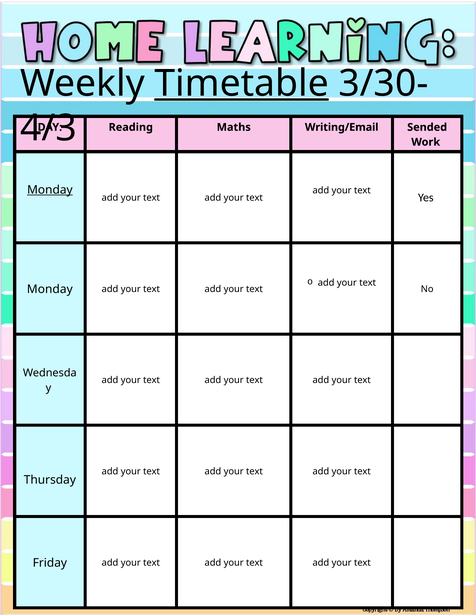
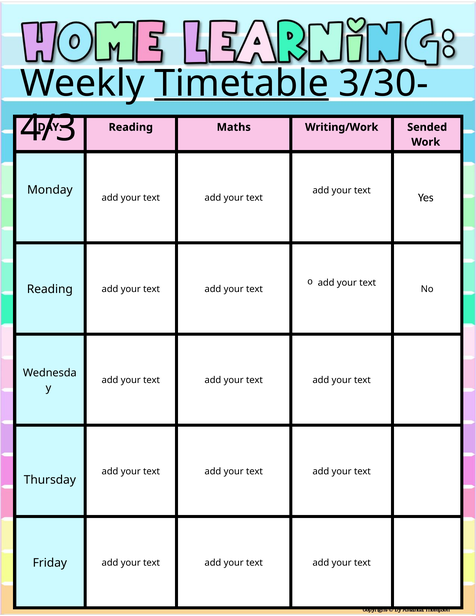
Writing/Email: Writing/Email -> Writing/Work (342, 127)
Monday underline: present -> none (50, 190)
Monday: Monday -> Reading (50, 289)
